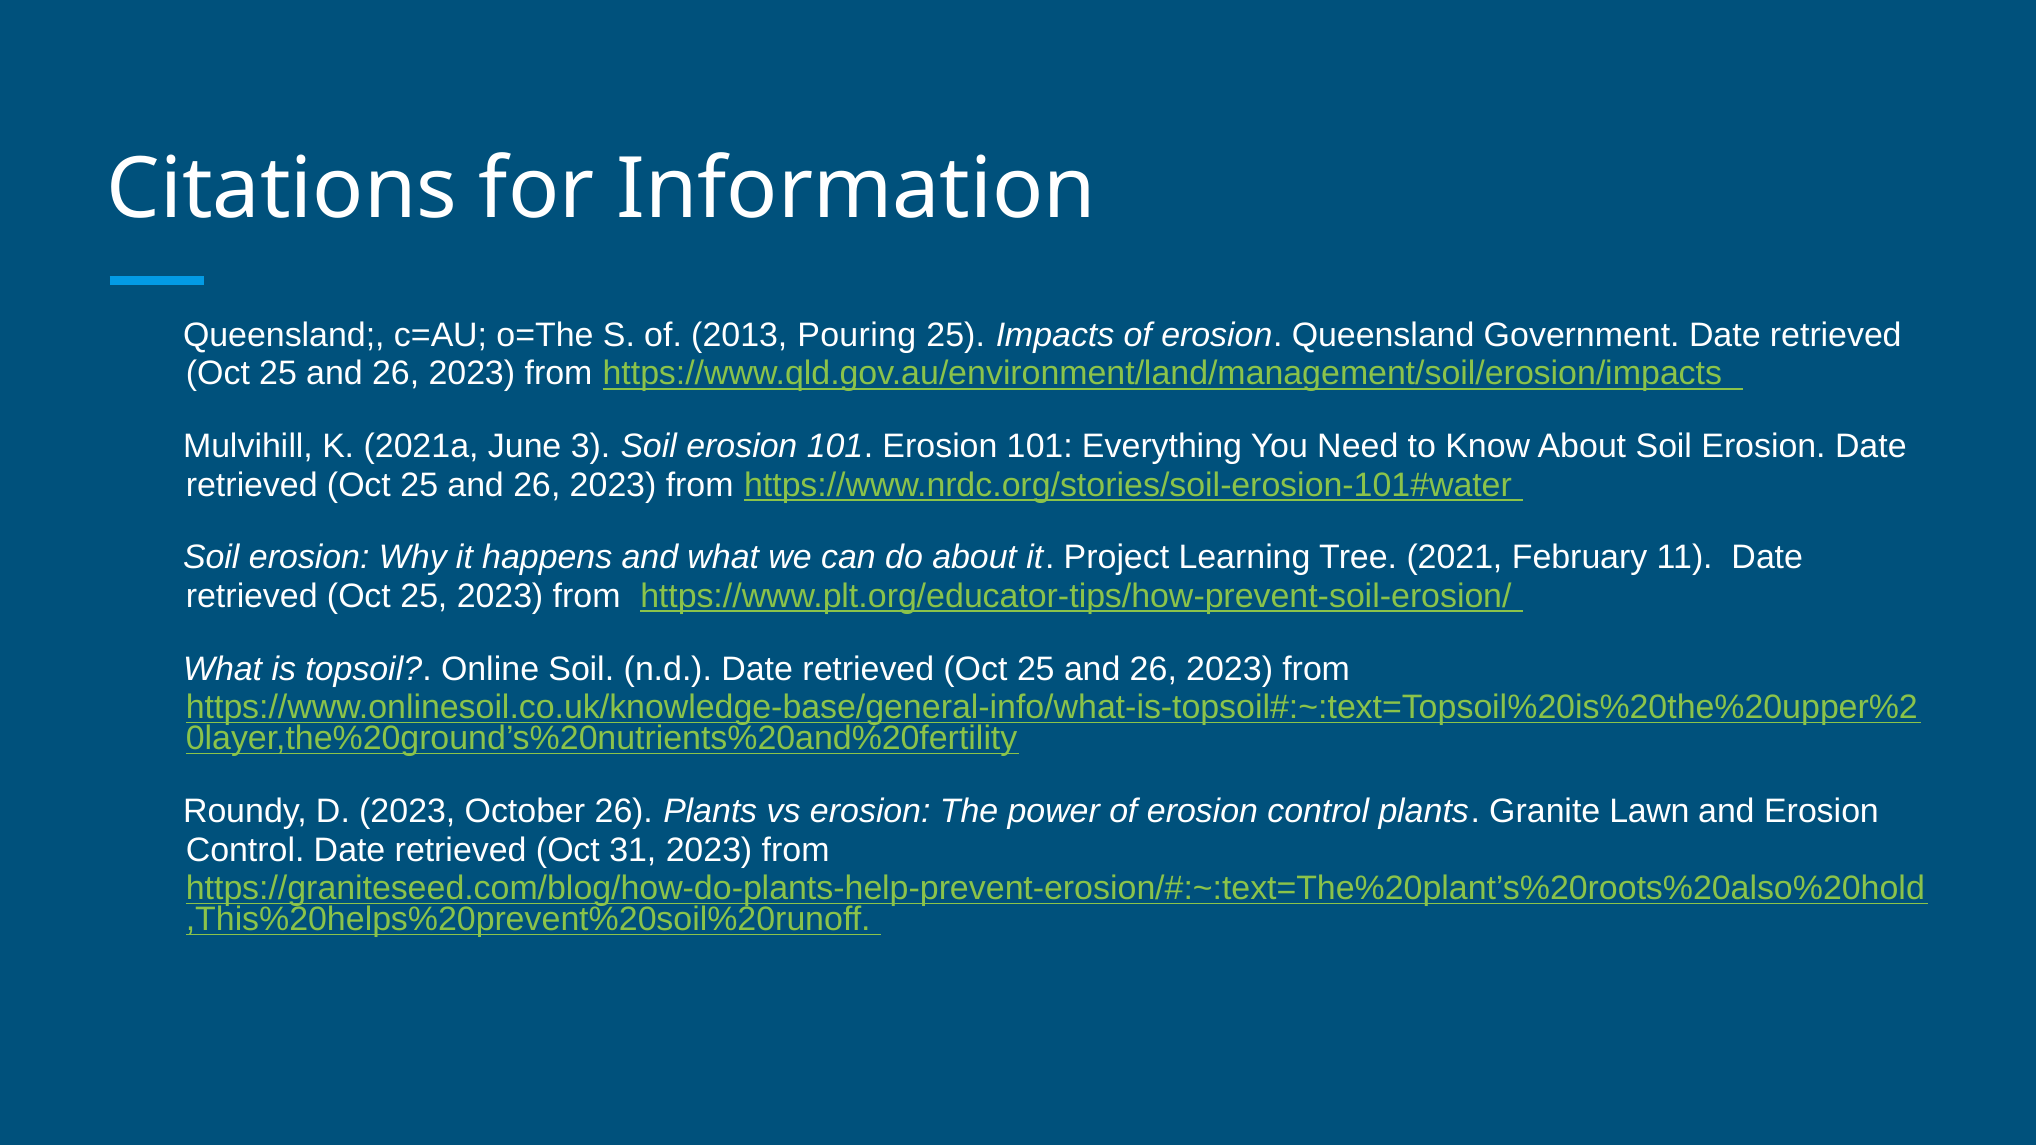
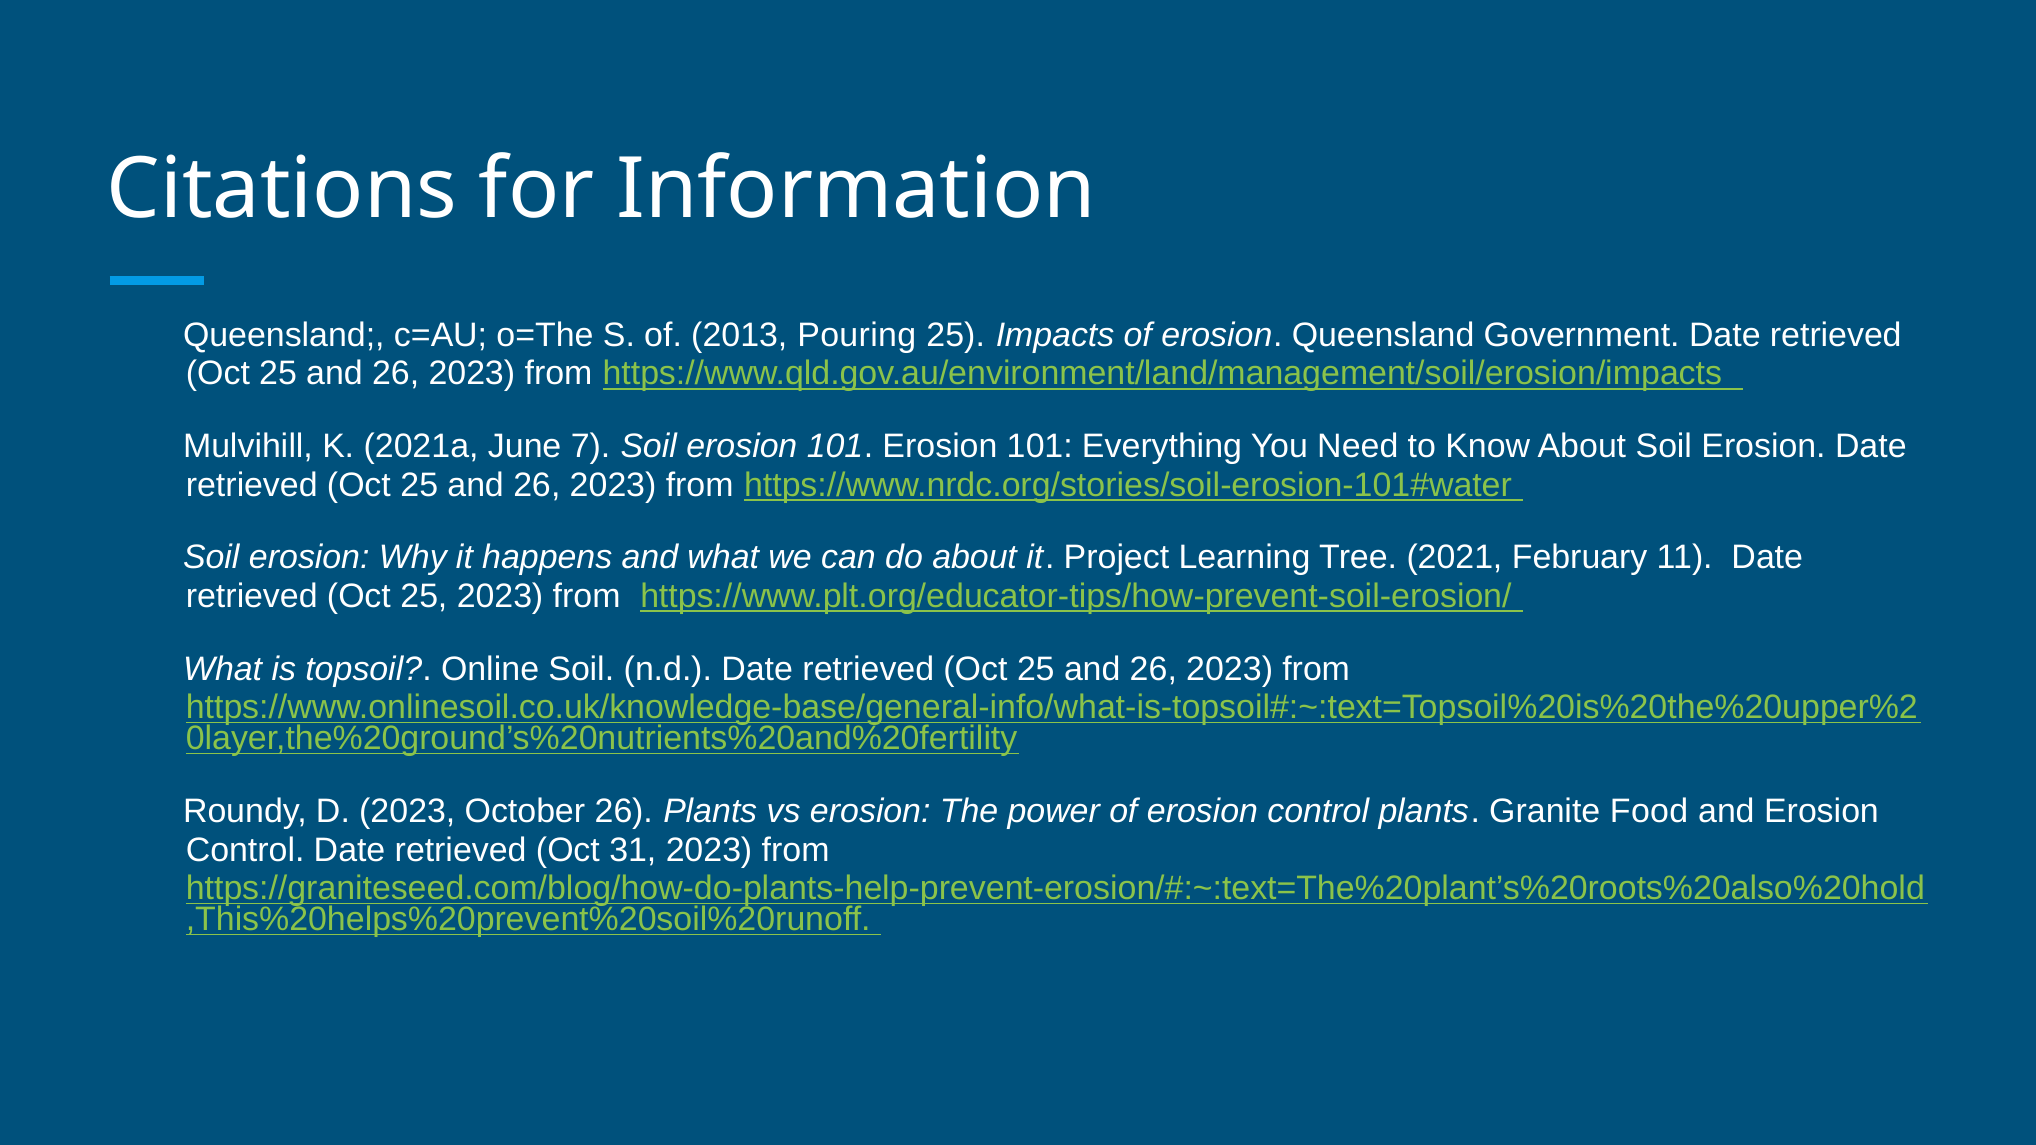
3: 3 -> 7 (591, 447)
Lawn: Lawn -> Food (1649, 811)
